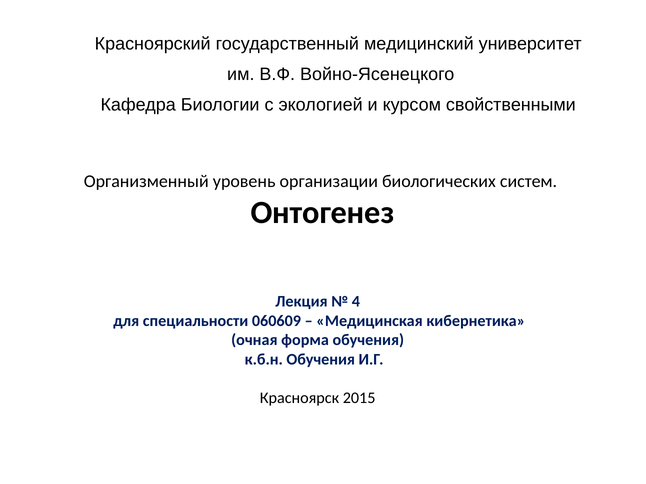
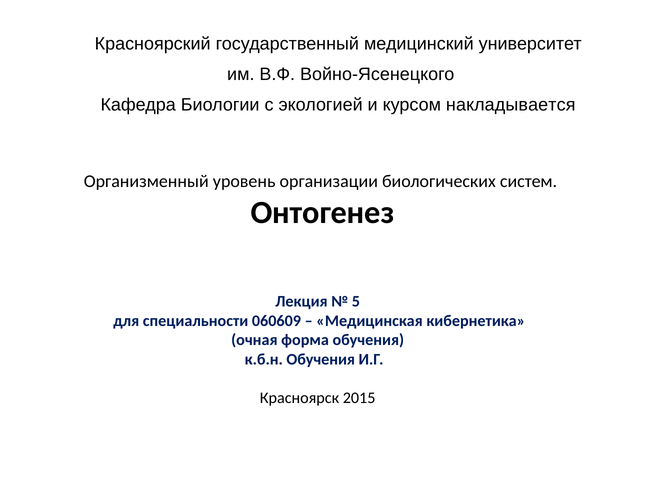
свойственными: свойственными -> накладывается (511, 105)
4: 4 -> 5 (356, 302)
